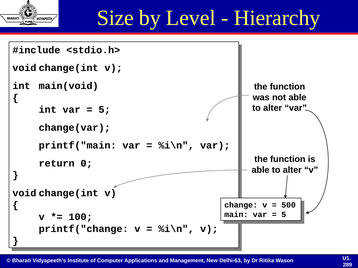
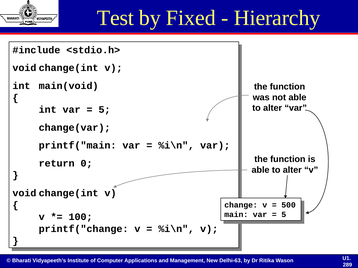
Size: Size -> Test (115, 18)
Level: Level -> Fixed (191, 18)
